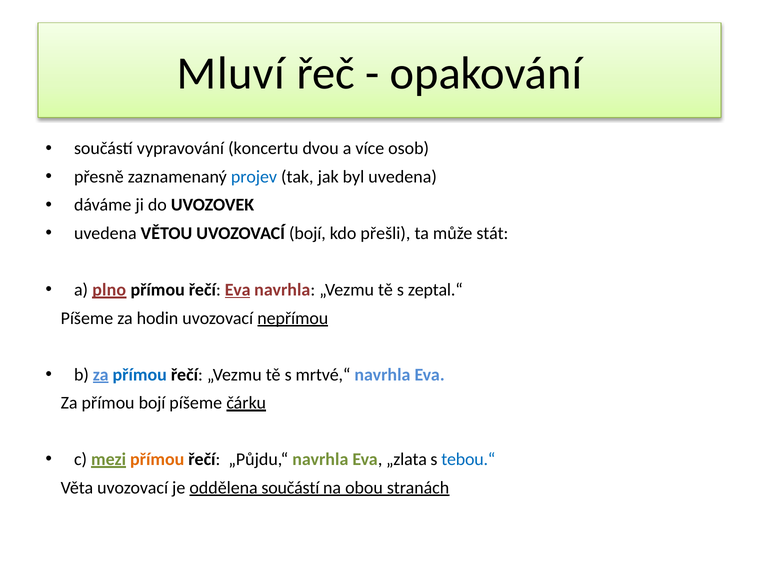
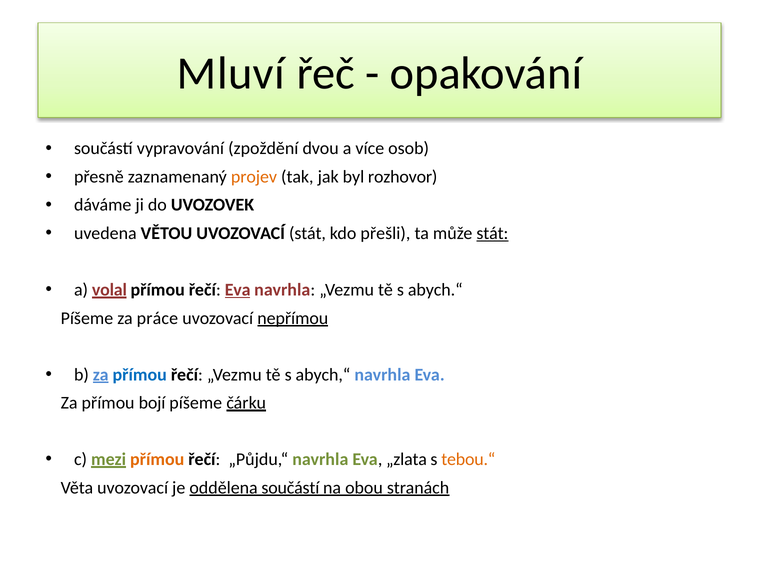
koncertu: koncertu -> zpoždění (263, 149)
projev colour: blue -> orange (254, 177)
byl uvedena: uvedena -> rozhovor (403, 177)
UVOZOVACÍ bojí: bojí -> stát (307, 233)
stát underline: none -> present (492, 233)
plno: plno -> volal (109, 290)
zeptal.“: zeptal.“ -> abych.“ (435, 290)
hodin: hodin -> práce (157, 318)
mrtvé,“: mrtvé,“ -> abych,“ (323, 375)
tebou.“ colour: blue -> orange (468, 460)
